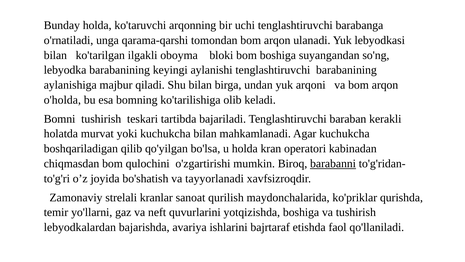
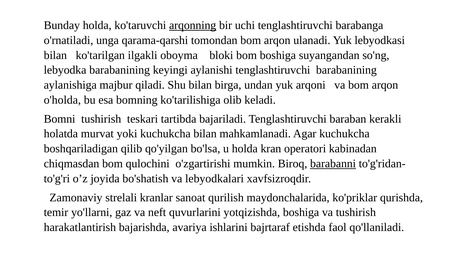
arqonning underline: none -> present (193, 25)
tayyorlanadi: tayyorlanadi -> lebyodkalari (215, 178)
lebyodkalardan: lebyodkalardan -> harakatlantirish (80, 227)
